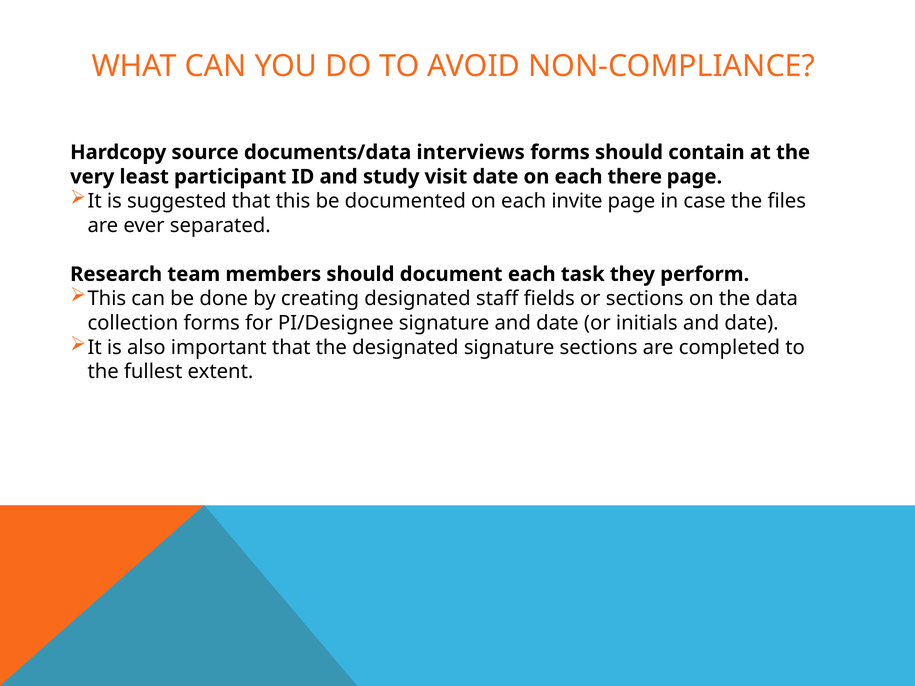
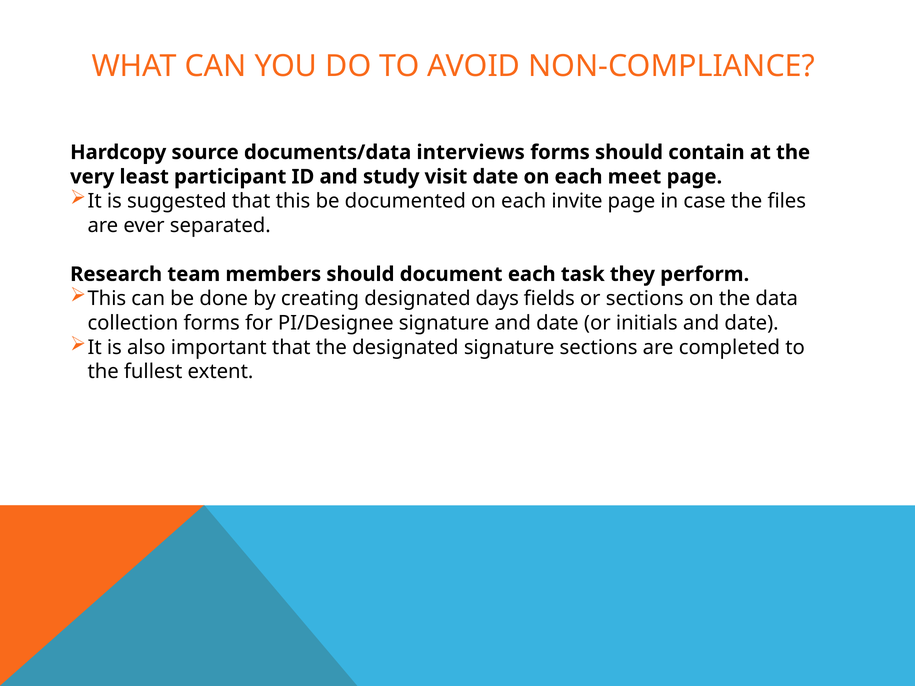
there: there -> meet (634, 177)
staff: staff -> days (497, 299)
